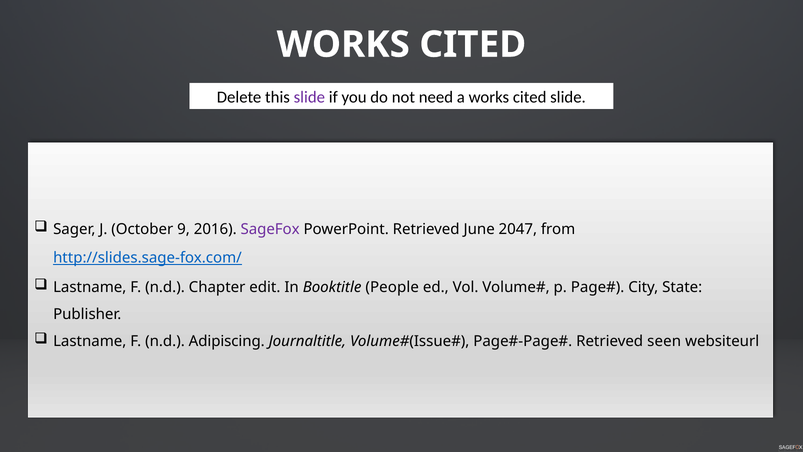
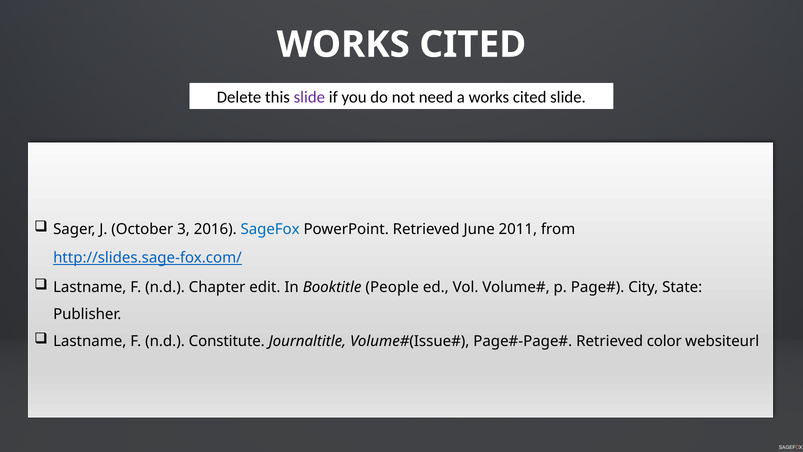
9: 9 -> 3 (184, 229)
SageFox colour: purple -> blue (270, 229)
2047: 2047 -> 2011 (518, 229)
Adipiscing: Adipiscing -> Constitute (227, 341)
seen: seen -> color (664, 341)
